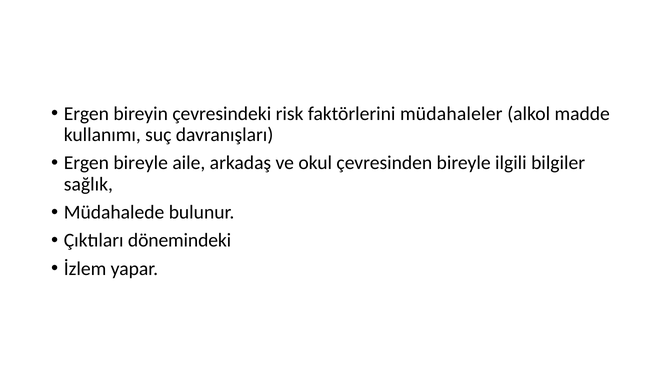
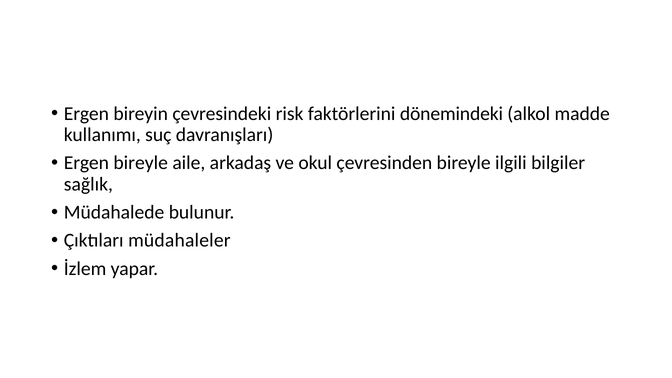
müdahaleler: müdahaleler -> dönemindeki (451, 114)
dönemindeki: dönemindeki -> müdahaleler (179, 240)
